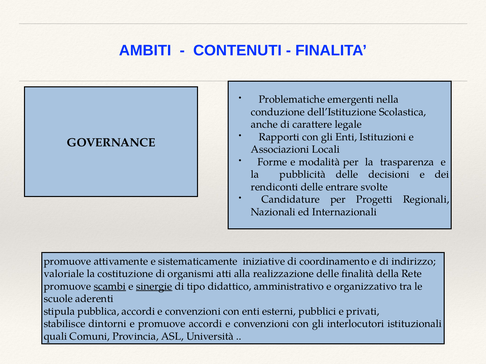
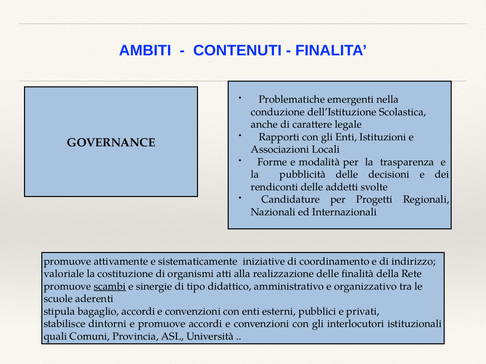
entrare: entrare -> addetti (342, 187)
sinergie underline: present -> none (154, 287)
pubblica: pubblica -> bagaglio (98, 312)
